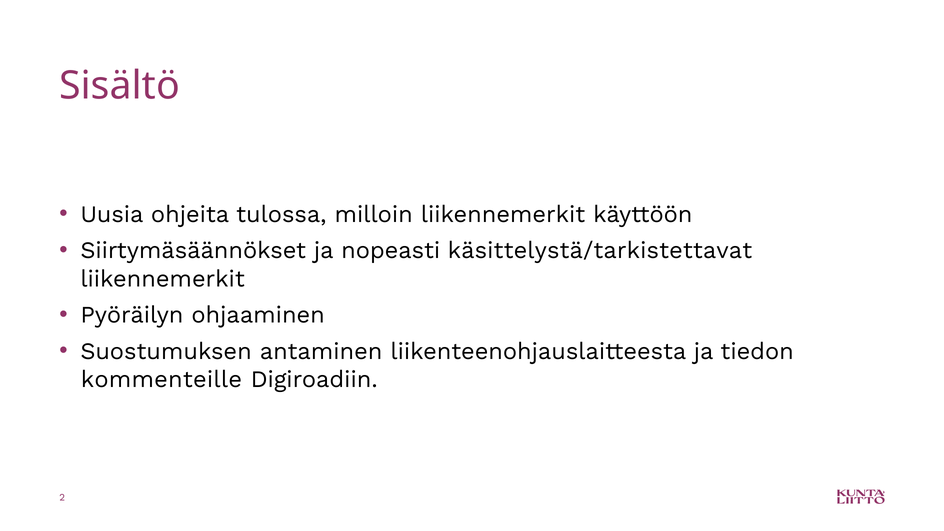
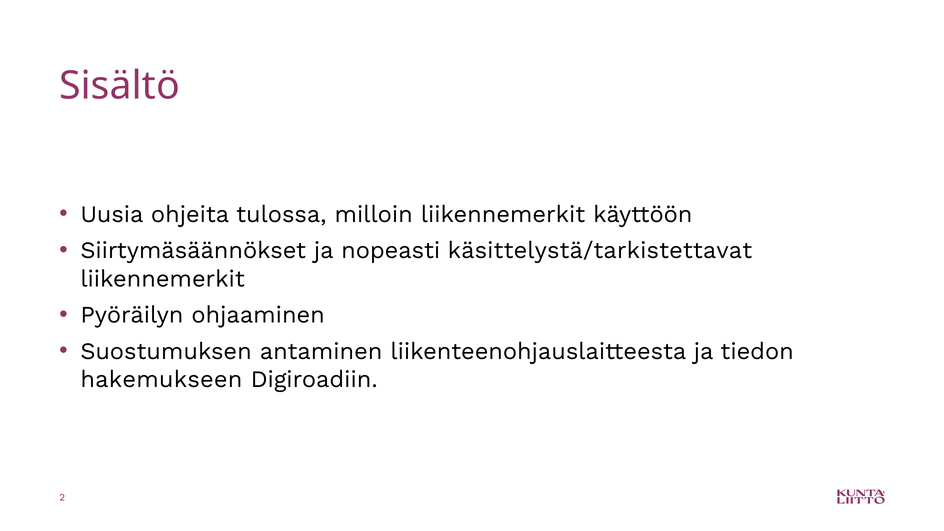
kommenteille: kommenteille -> hakemukseen (161, 380)
